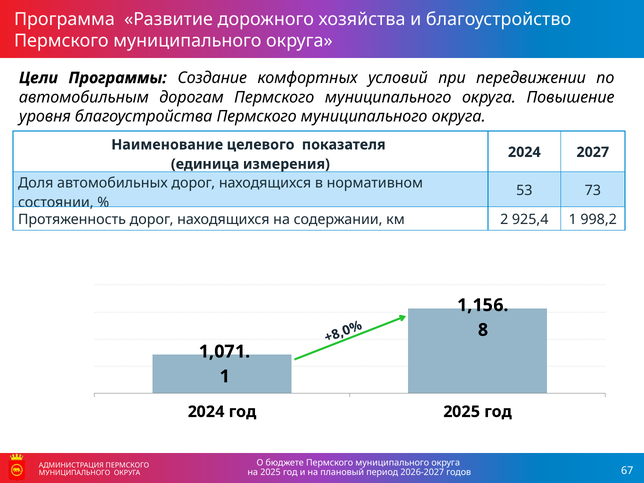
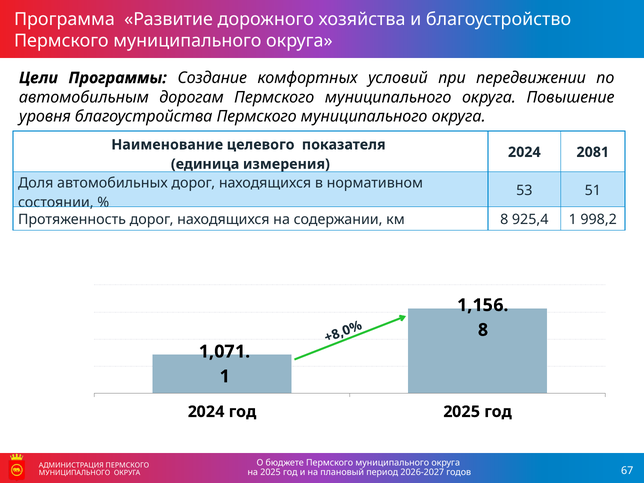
2027: 2027 -> 2081 (593, 152)
73: 73 -> 51 (593, 190)
км 2: 2 -> 8 (504, 220)
